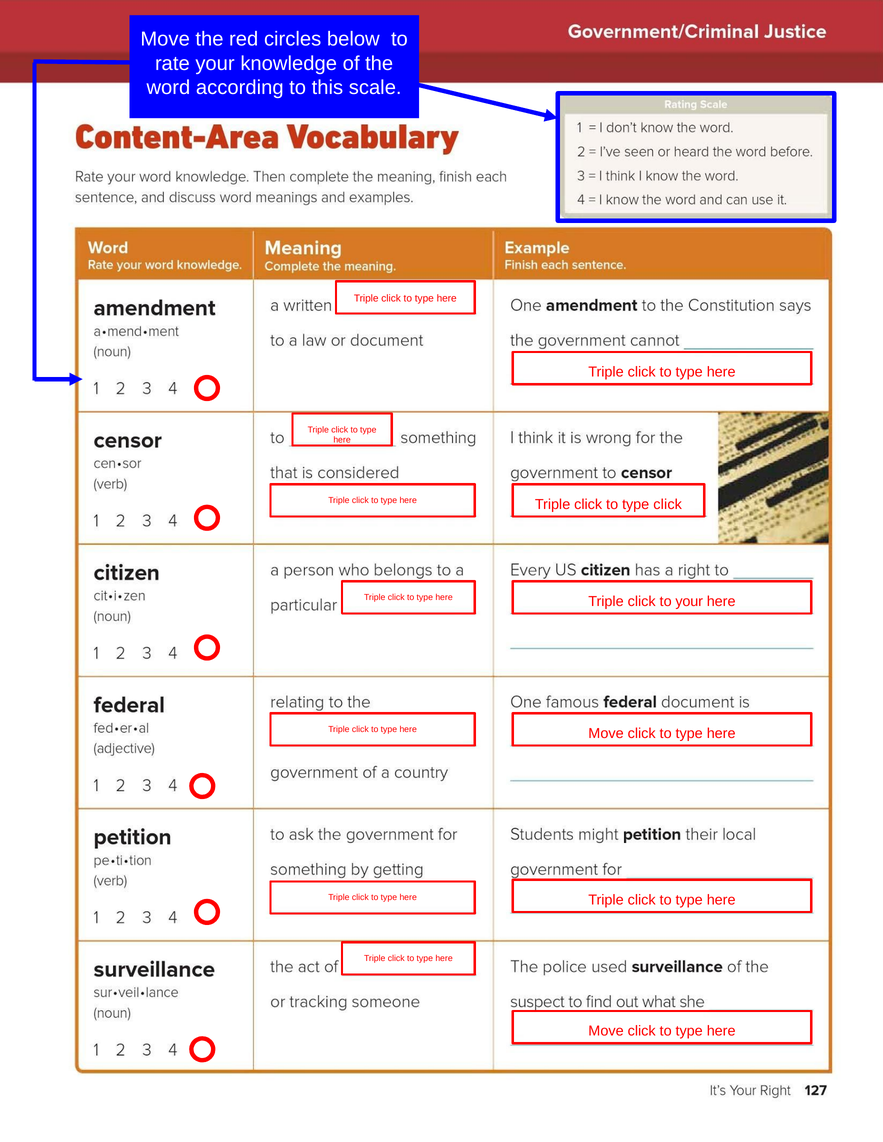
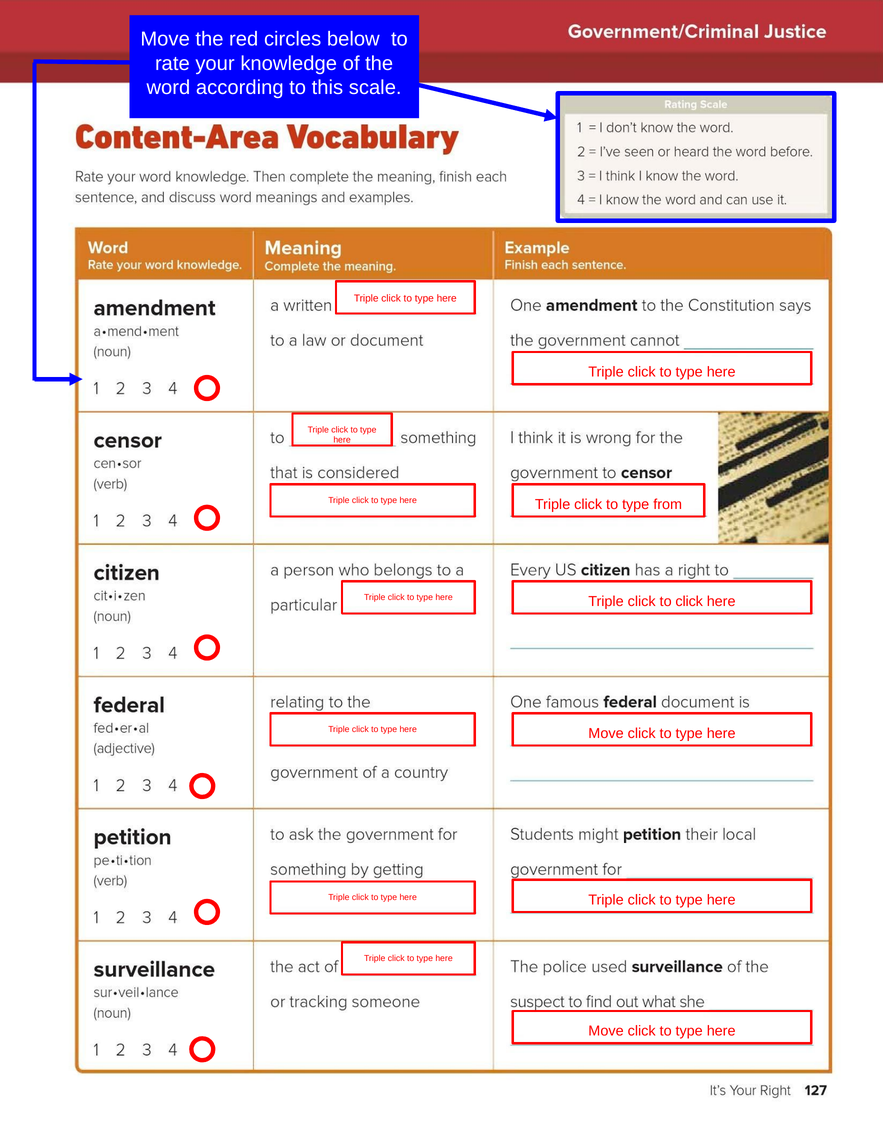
type click: click -> from (668, 505)
to your: your -> click (689, 602)
